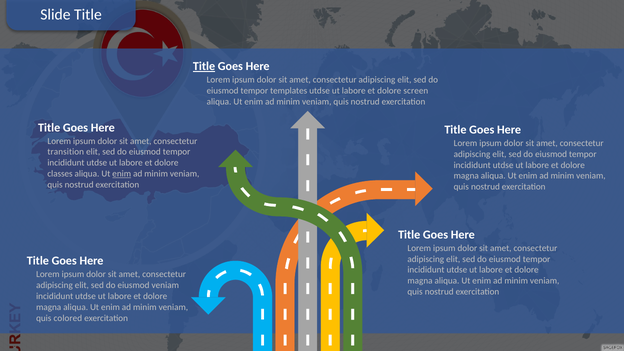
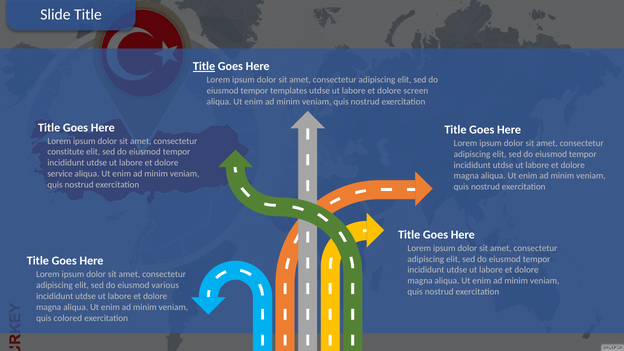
transition: transition -> constitute (66, 152)
classes: classes -> service (60, 174)
enim underline: present -> none (122, 174)
eiusmod veniam: veniam -> various (165, 285)
